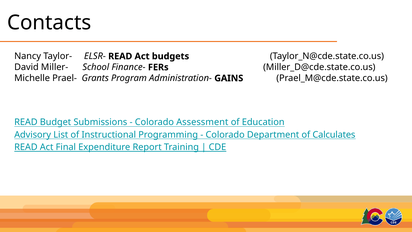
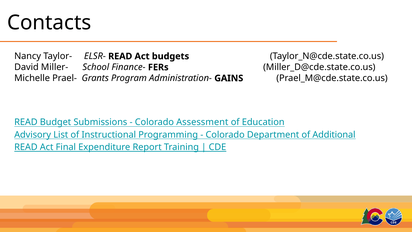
Calculates: Calculates -> Additional (334, 135)
